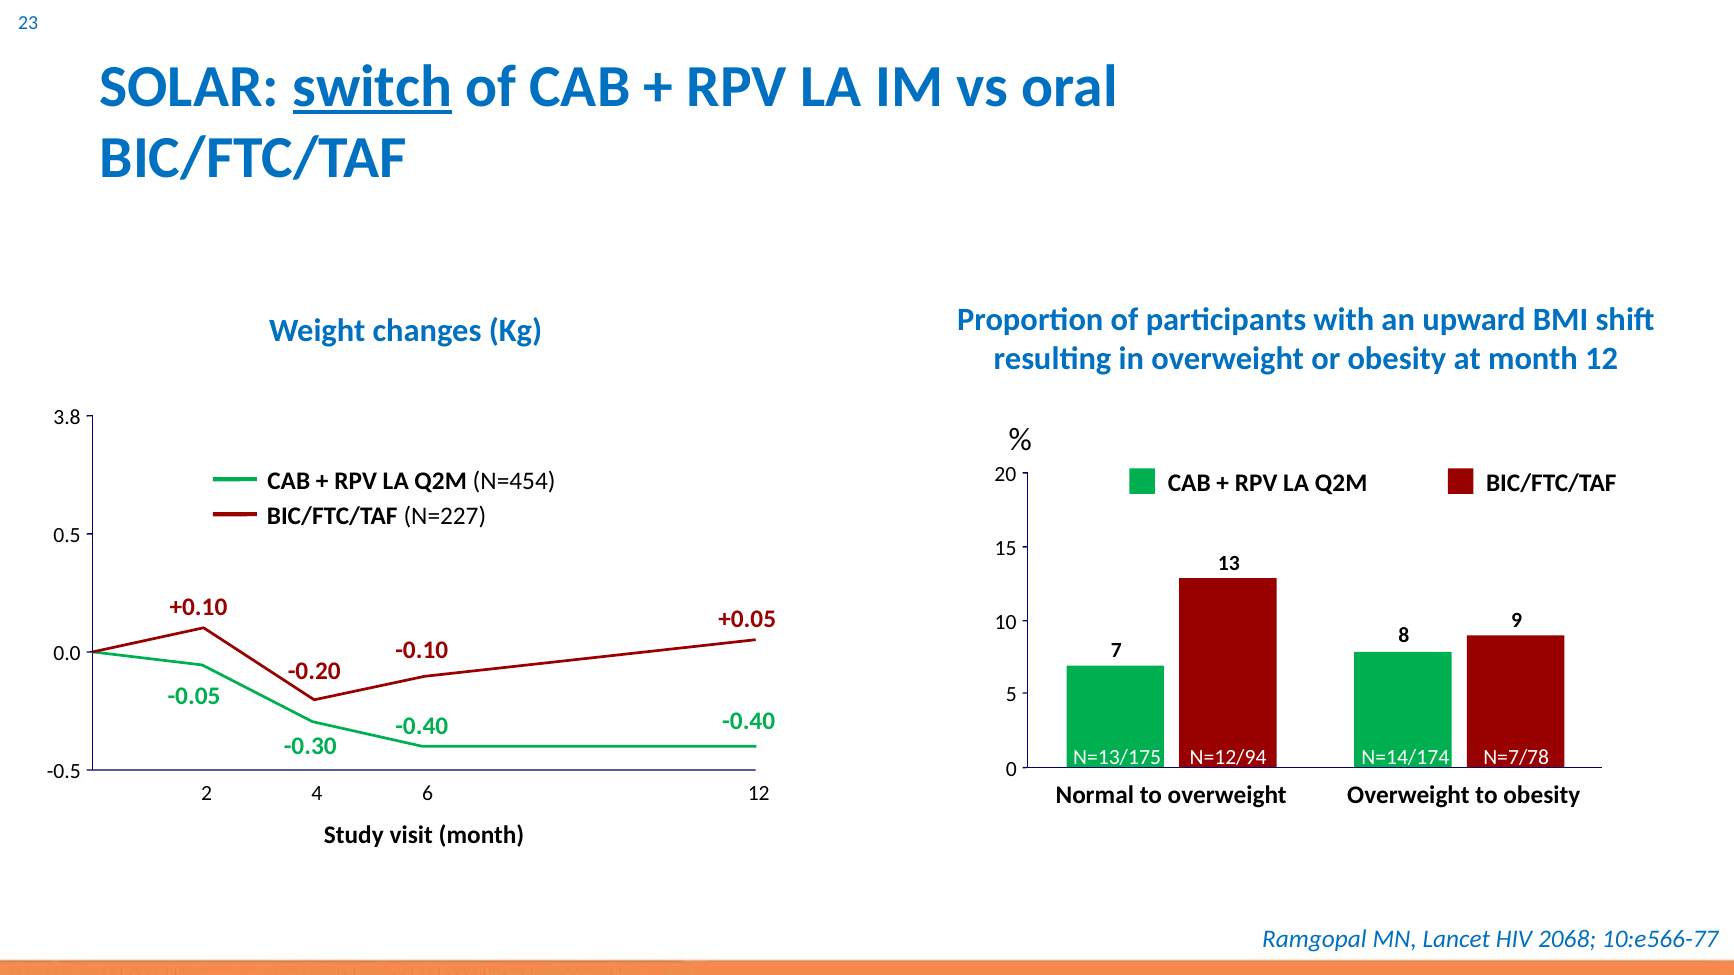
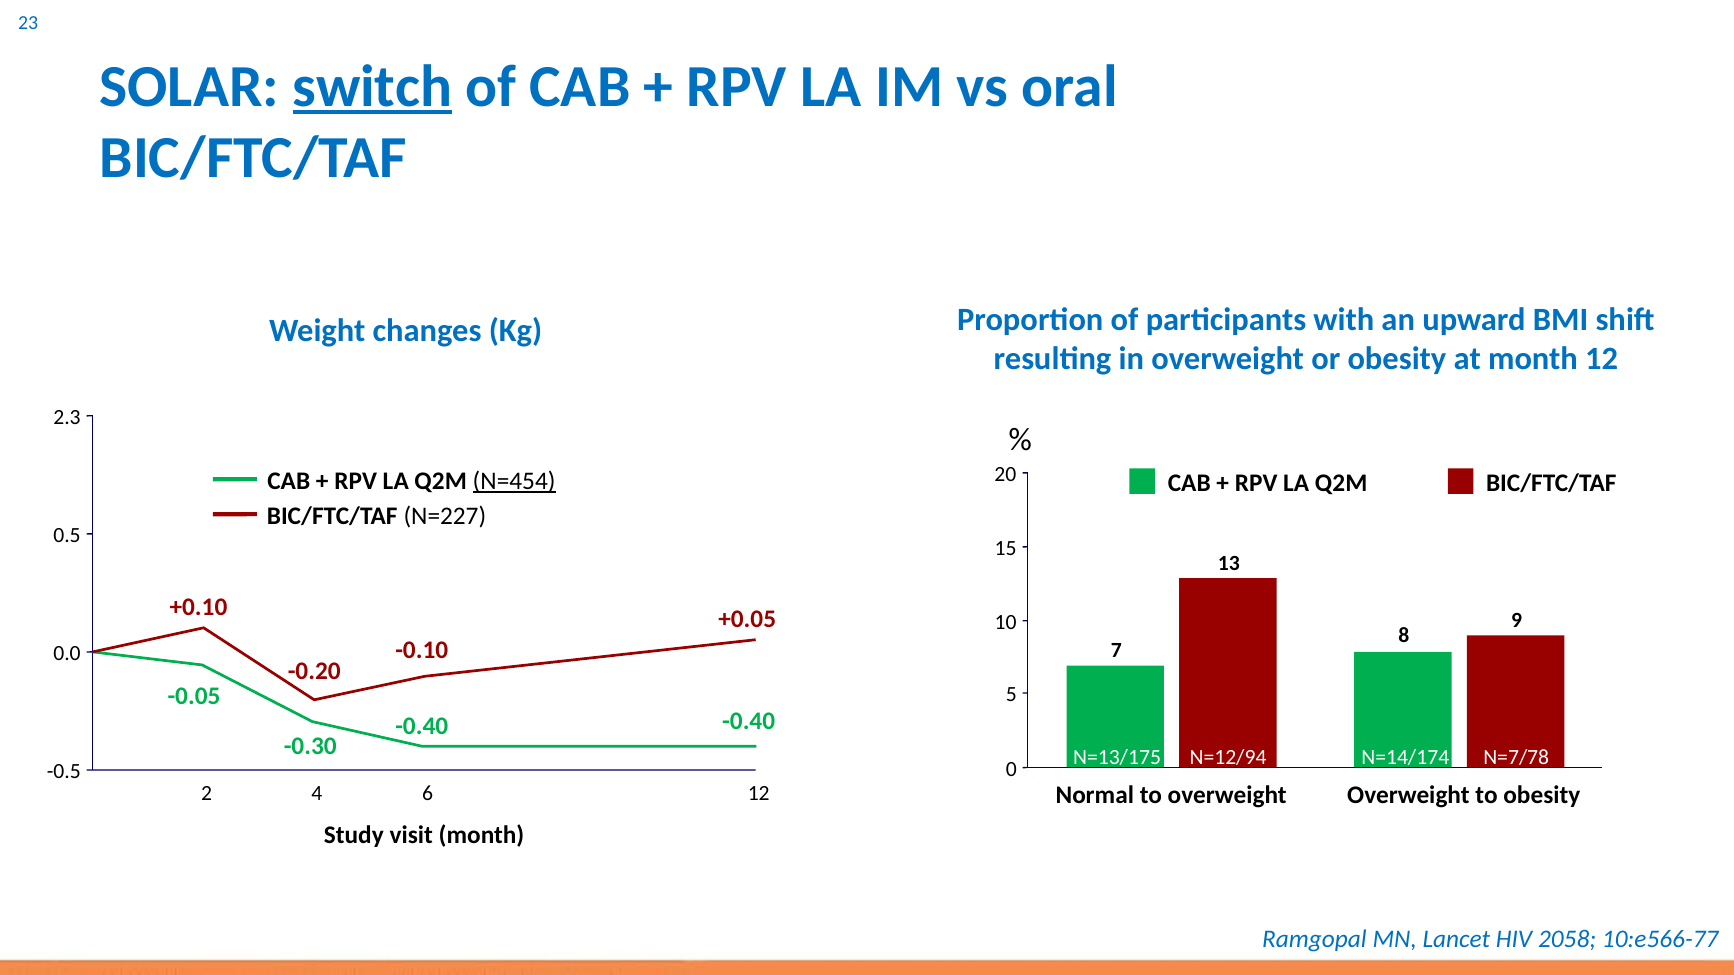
3.8: 3.8 -> 2.3 (67, 417)
N=454 underline: none -> present (514, 481)
2068: 2068 -> 2058 (1567, 940)
